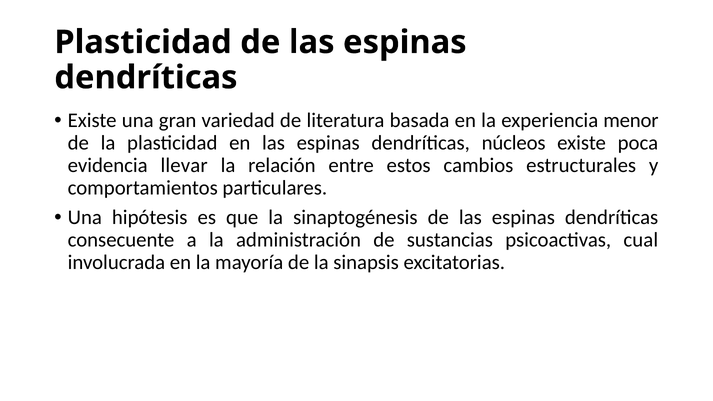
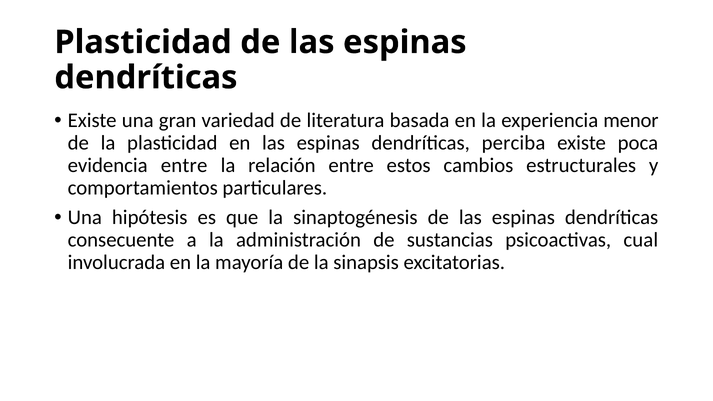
núcleos: núcleos -> perciba (513, 143)
evidencia llevar: llevar -> entre (184, 165)
